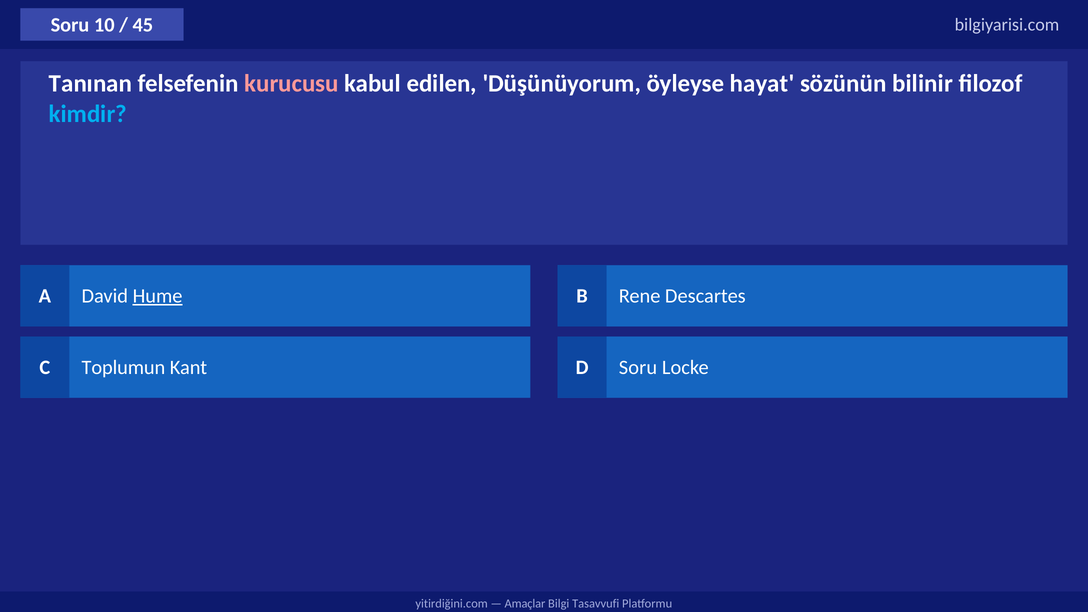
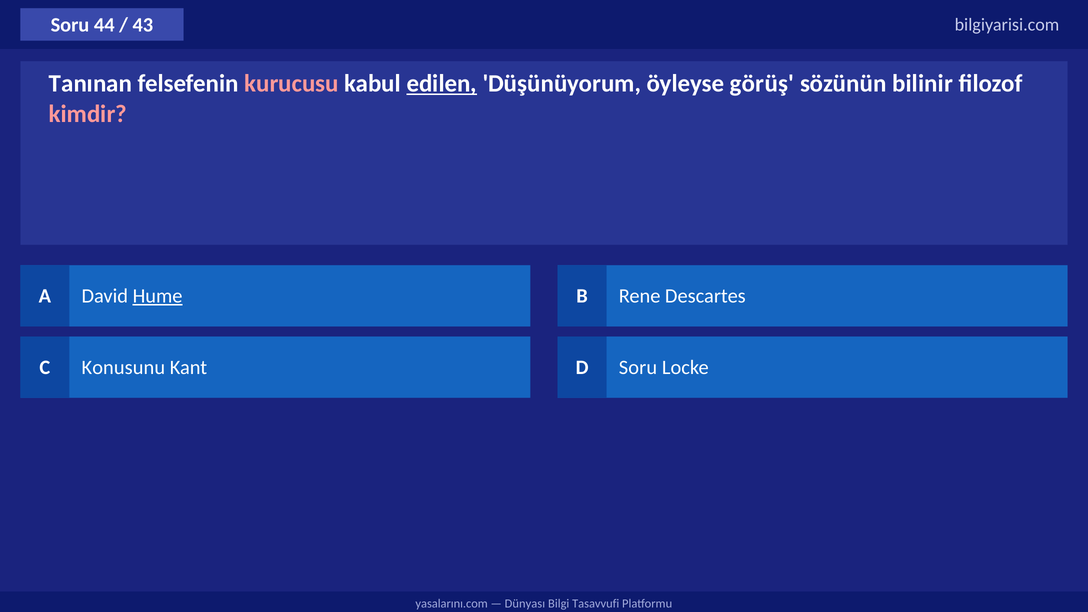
10: 10 -> 44 (104, 25)
45: 45 -> 43 (143, 25)
edilen underline: none -> present (442, 84)
hayat: hayat -> görüş (762, 84)
kimdir colour: light blue -> pink (88, 114)
Toplumun: Toplumun -> Konusunu (123, 367)
yitirdiğini.com: yitirdiğini.com -> yasalarını.com (452, 604)
Amaçlar: Amaçlar -> Dünyası (525, 604)
